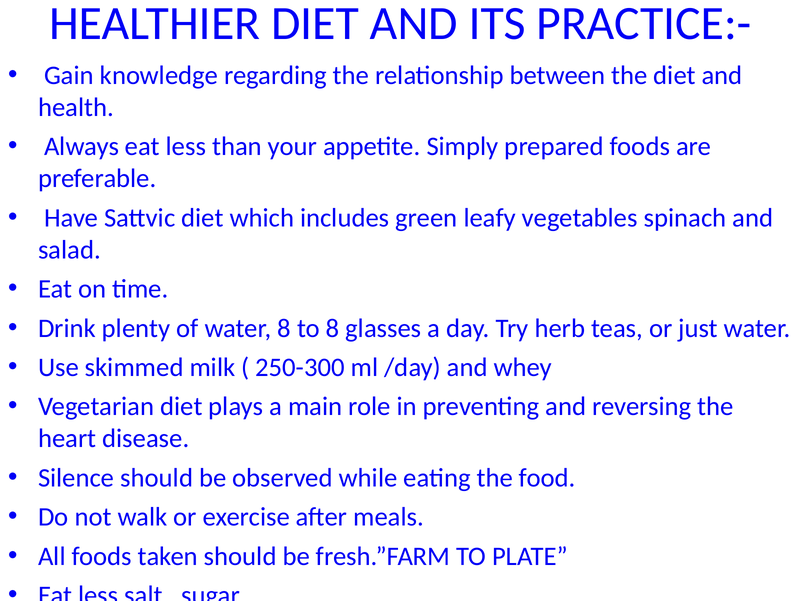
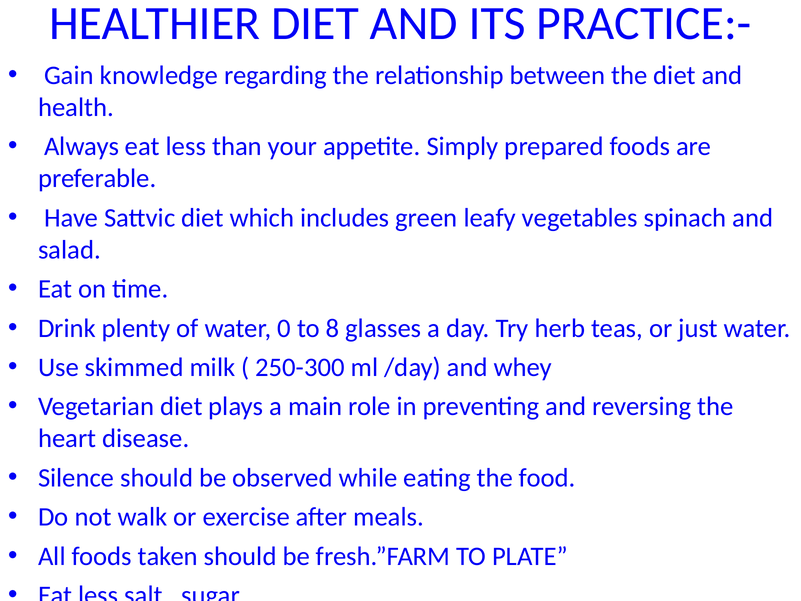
water 8: 8 -> 0 (284, 328)
